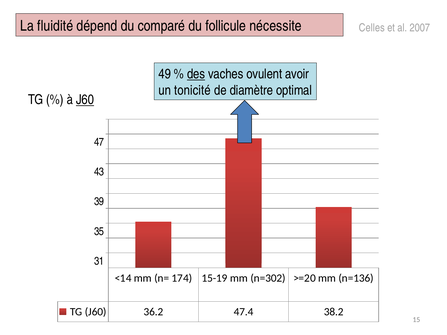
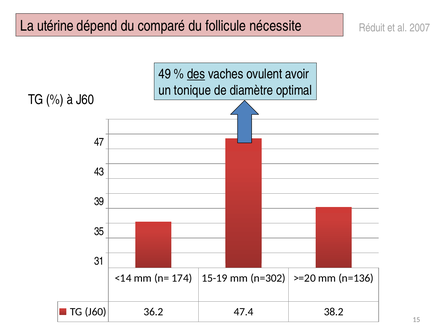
fluidité: fluidité -> utérine (55, 26)
Celles: Celles -> Réduit (372, 28)
tonicité: tonicité -> tonique (193, 91)
J60 underline: present -> none (85, 100)
